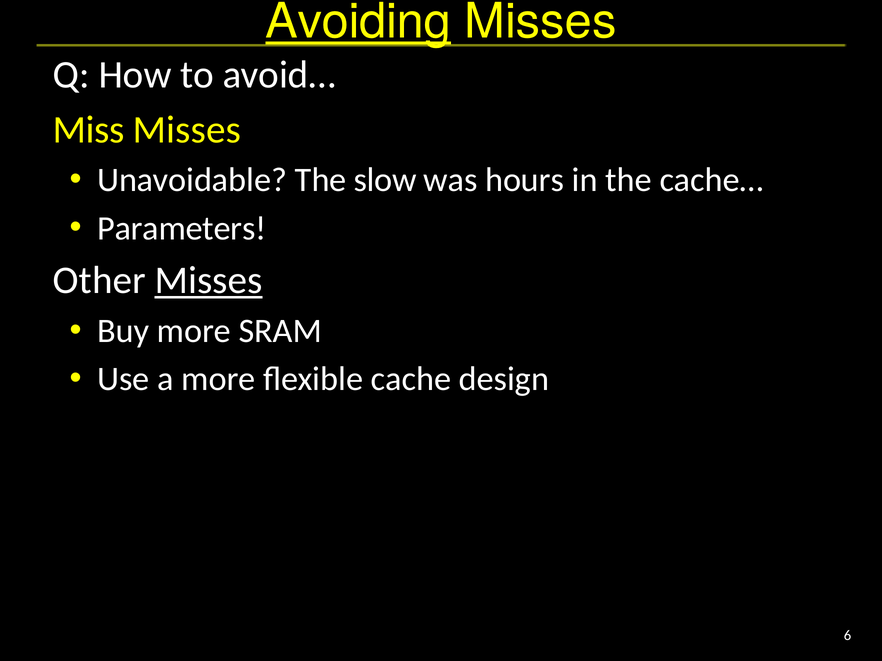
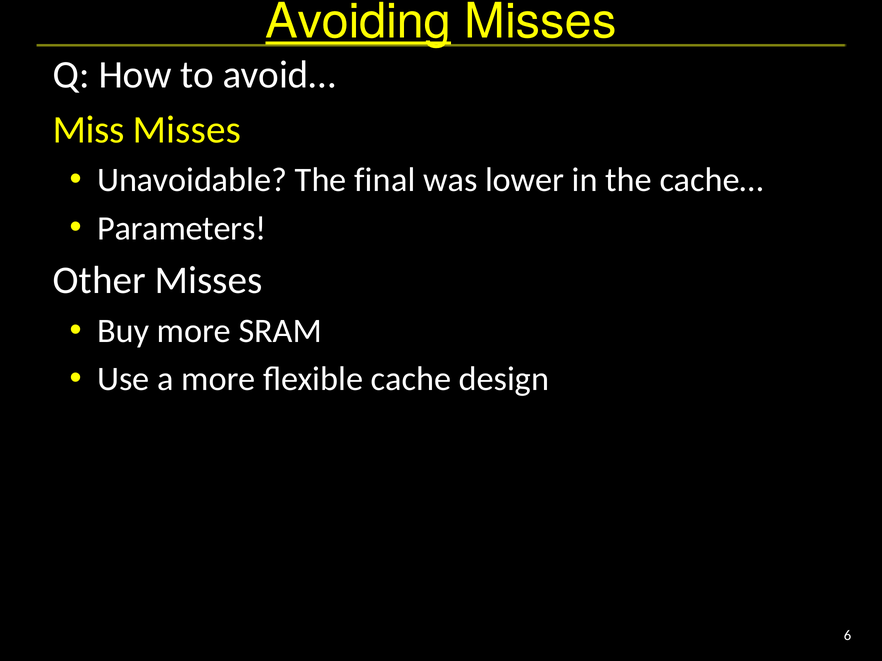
slow: slow -> final (385, 180)
hours: hours -> lower (525, 180)
Misses underline: present -> none (209, 281)
